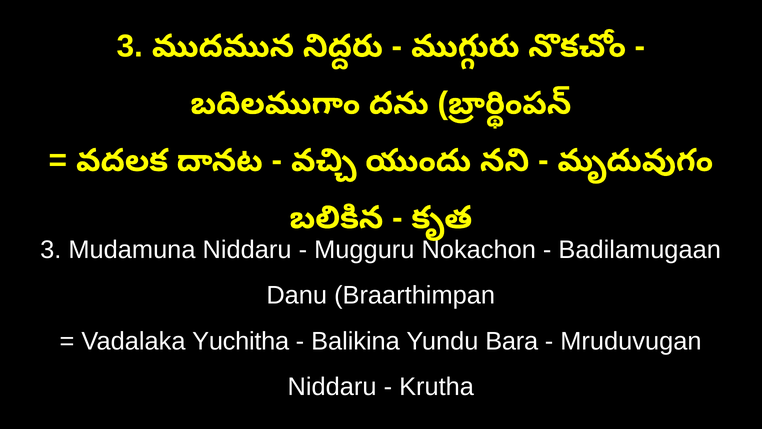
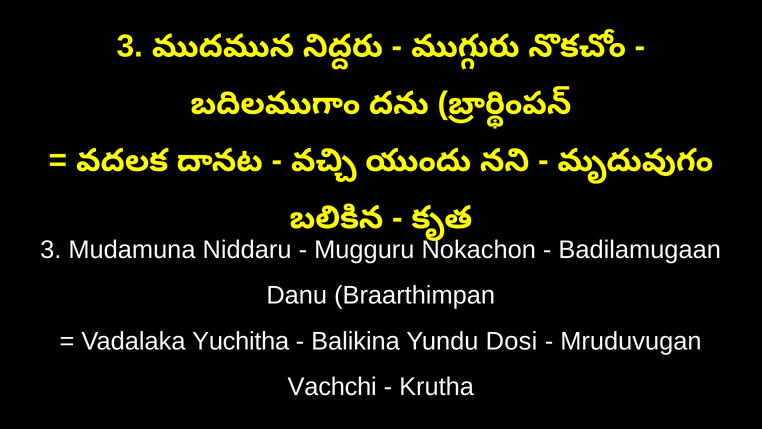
Bara: Bara -> Dosi (512, 341)
Niddaru: Niddaru -> Vachchi (332, 387)
